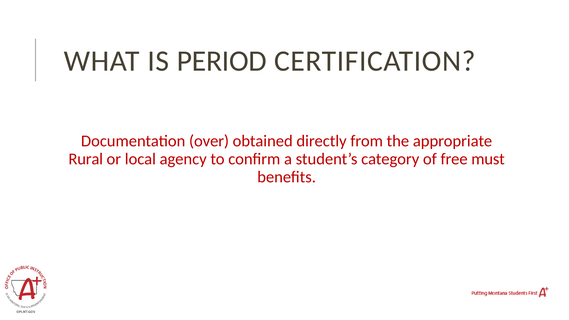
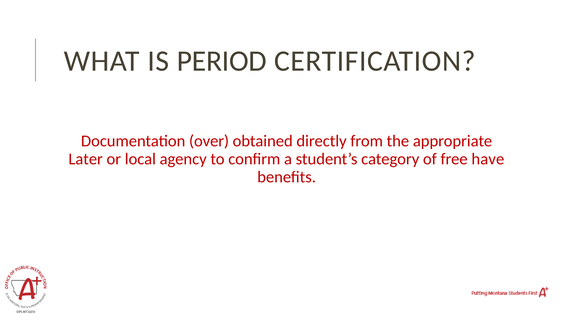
Rural: Rural -> Later (86, 159)
must: must -> have (488, 159)
